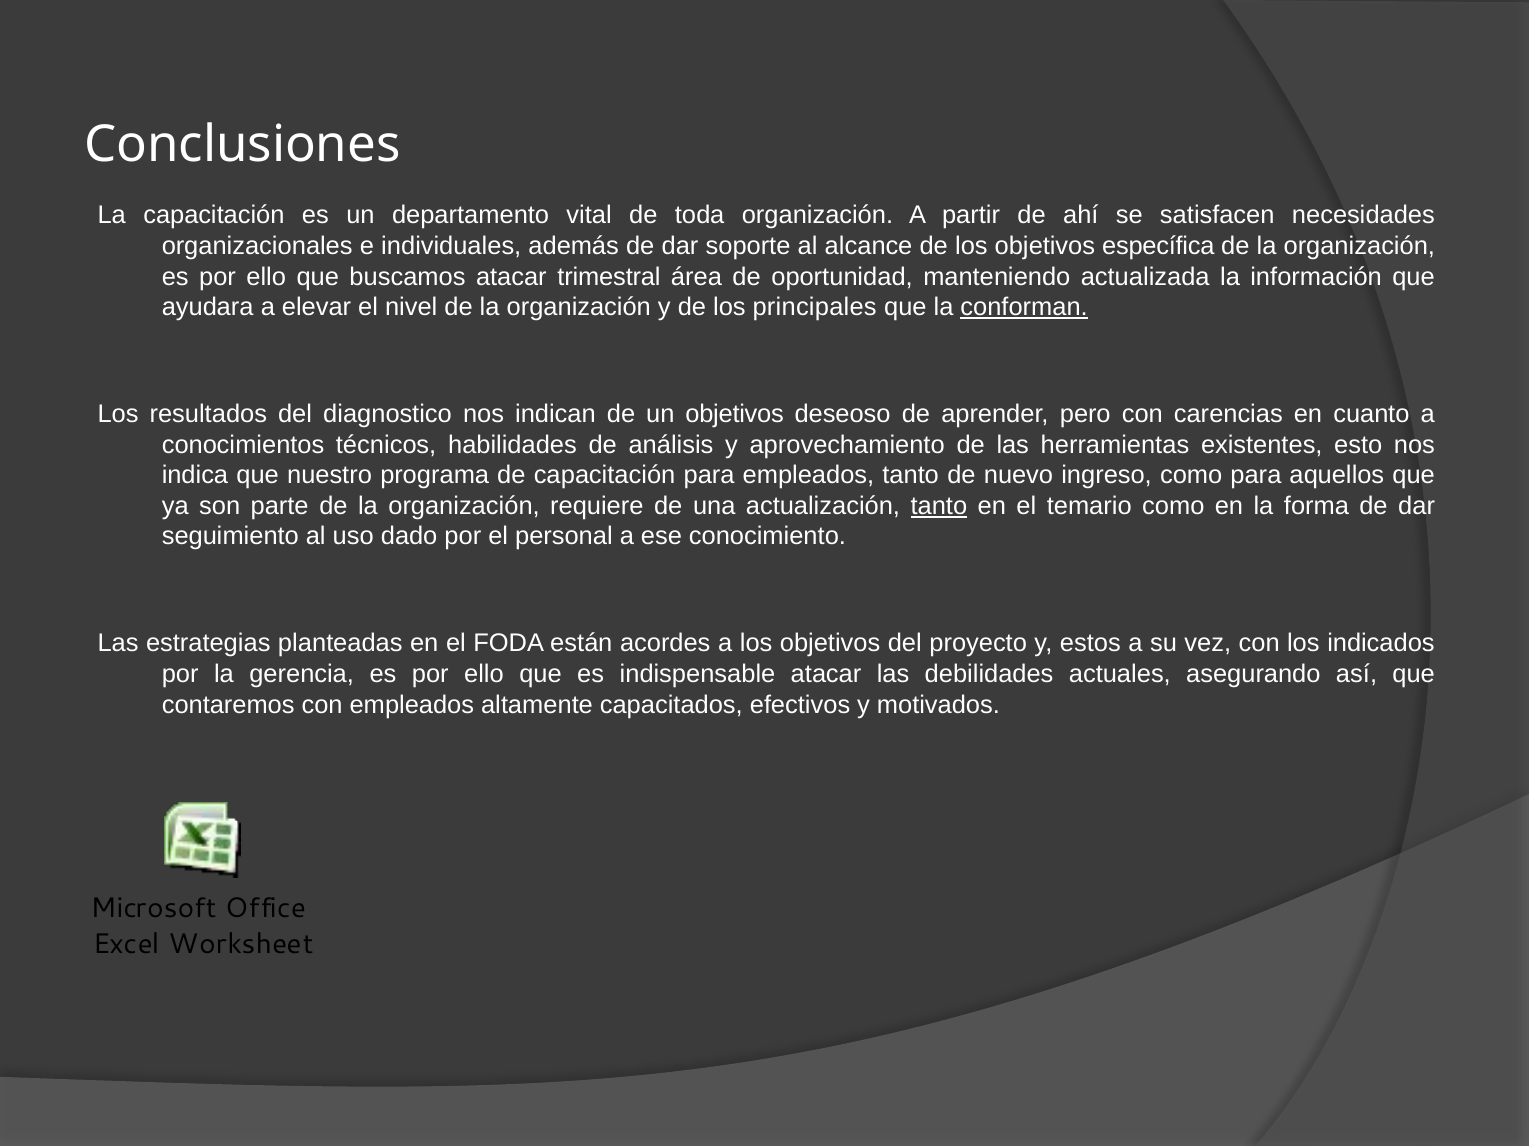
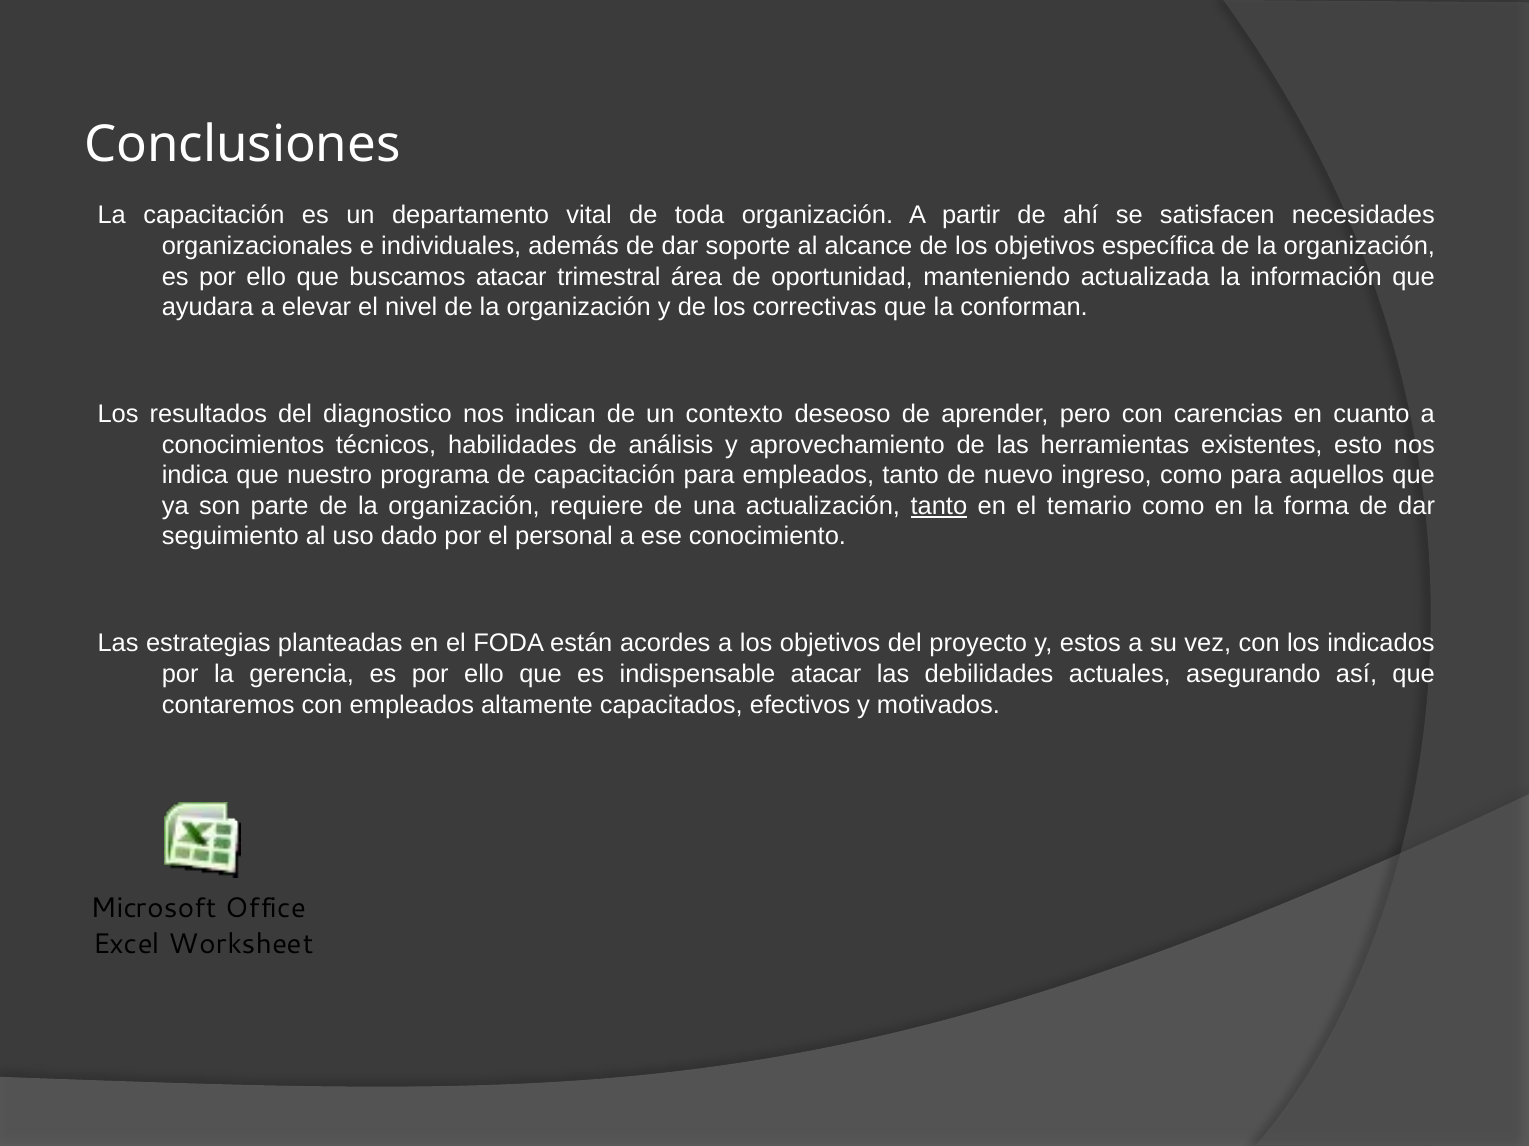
principales: principales -> correctivas (815, 307)
conforman underline: present -> none (1024, 307)
un objetivos: objetivos -> contexto (734, 415)
